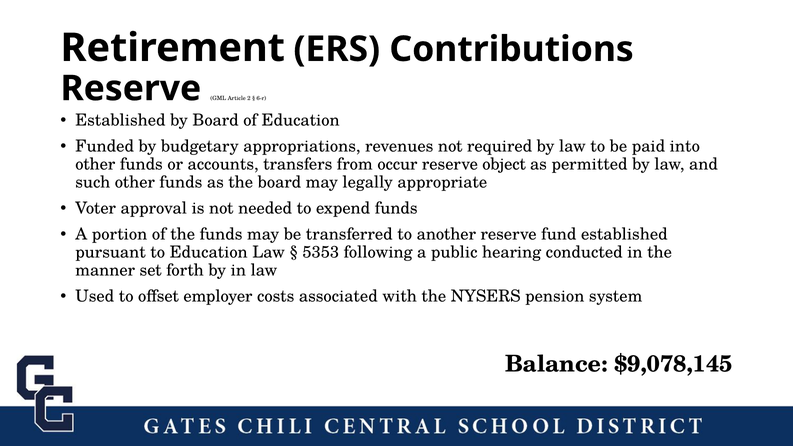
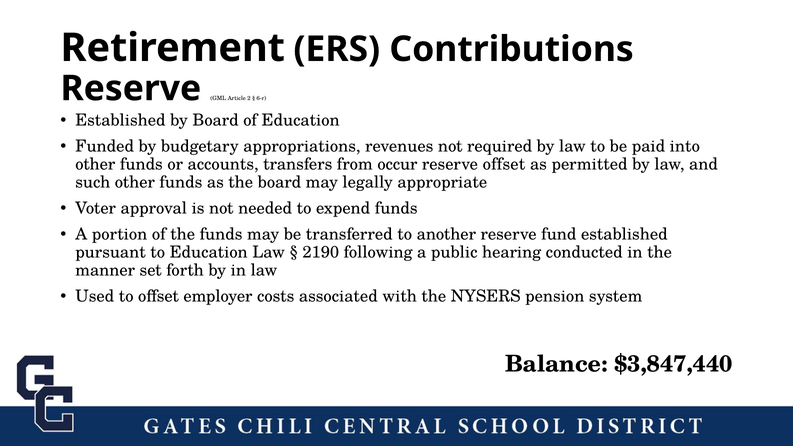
reserve object: object -> offset (504, 164)
5353: 5353 -> 2190 (321, 252)
$9,078,145: $9,078,145 -> $3,847,440 (673, 364)
